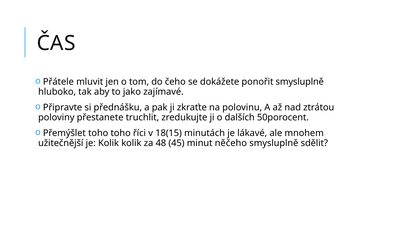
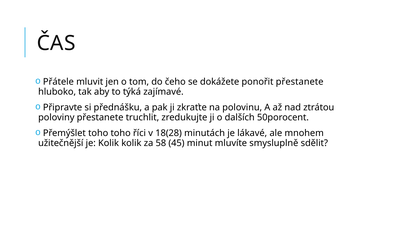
ponořit smysluplně: smysluplně -> přestanete (300, 82)
jako: jako -> týká (132, 92)
18(15: 18(15 -> 18(28 (169, 133)
48: 48 -> 58 (161, 143)
něčeho: něčeho -> mluvíte (231, 143)
